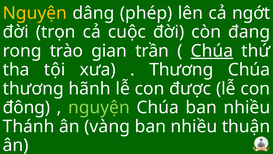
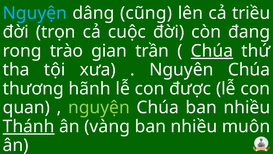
Nguyện colour: yellow -> light blue (35, 13)
phép: phép -> cũng (146, 13)
ngớt: ngớt -> triều (251, 13)
Thương: Thương -> Nguyên (181, 70)
đông: đông -> quan (26, 107)
Thánh underline: none -> present (29, 126)
thuận: thuận -> muôn (246, 126)
